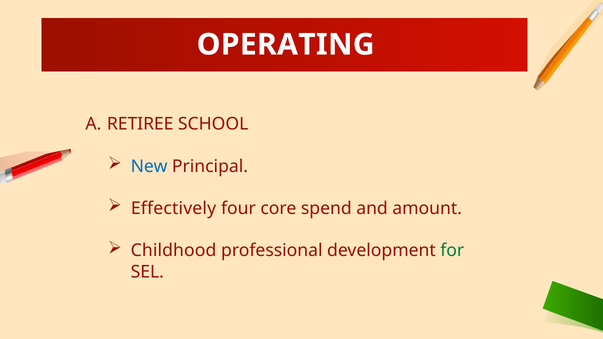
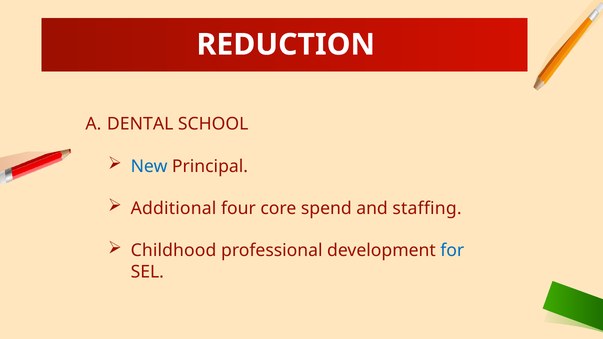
OPERATING: OPERATING -> REDUCTION (286, 45)
RETIREE: RETIREE -> DENTAL (140, 124)
Effectively: Effectively -> Additional (174, 209)
amount: amount -> staffing (427, 209)
for colour: green -> blue (452, 251)
